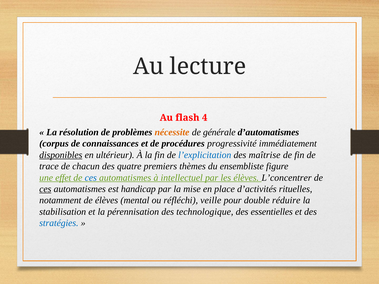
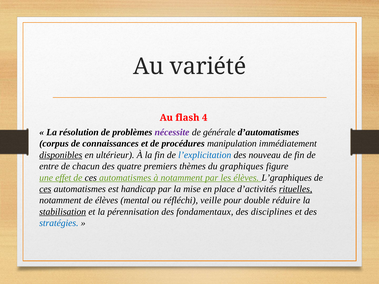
lecture: lecture -> variété (208, 67)
nécessite colour: orange -> purple (172, 132)
progressivité: progressivité -> manipulation (232, 144)
maîtrise: maîtrise -> nouveau (265, 155)
trace: trace -> entre (49, 166)
ensembliste: ensembliste -> graphiques (242, 166)
ces colour: blue -> black (91, 178)
à intellectuel: intellectuel -> notamment (182, 178)
L’concentrer: L’concentrer -> L’graphiques (287, 178)
rituelles underline: none -> present (296, 189)
stabilisation underline: none -> present (63, 212)
technologique: technologique -> fondamentaux (205, 212)
essentielles: essentielles -> disciplines (272, 212)
